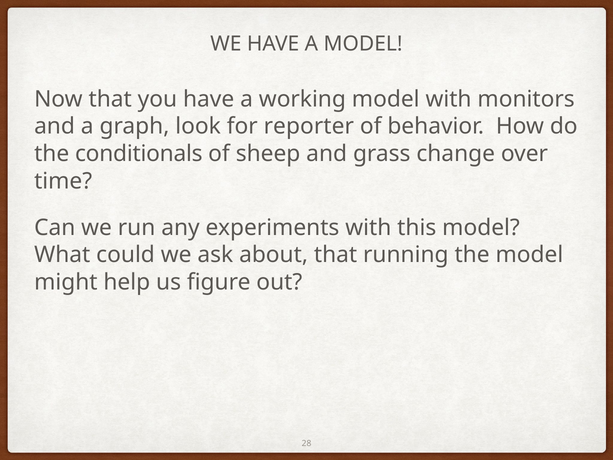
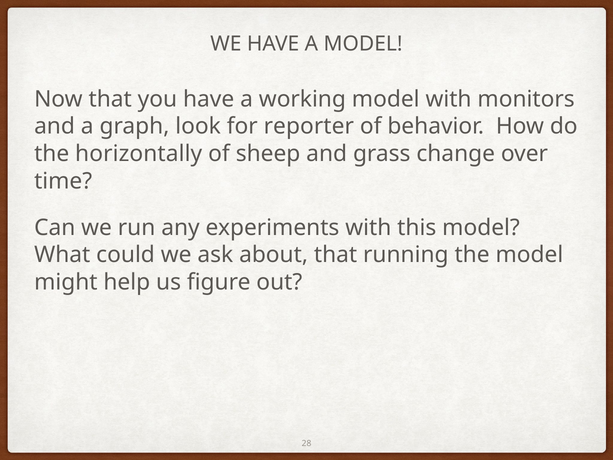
conditionals: conditionals -> horizontally (139, 154)
